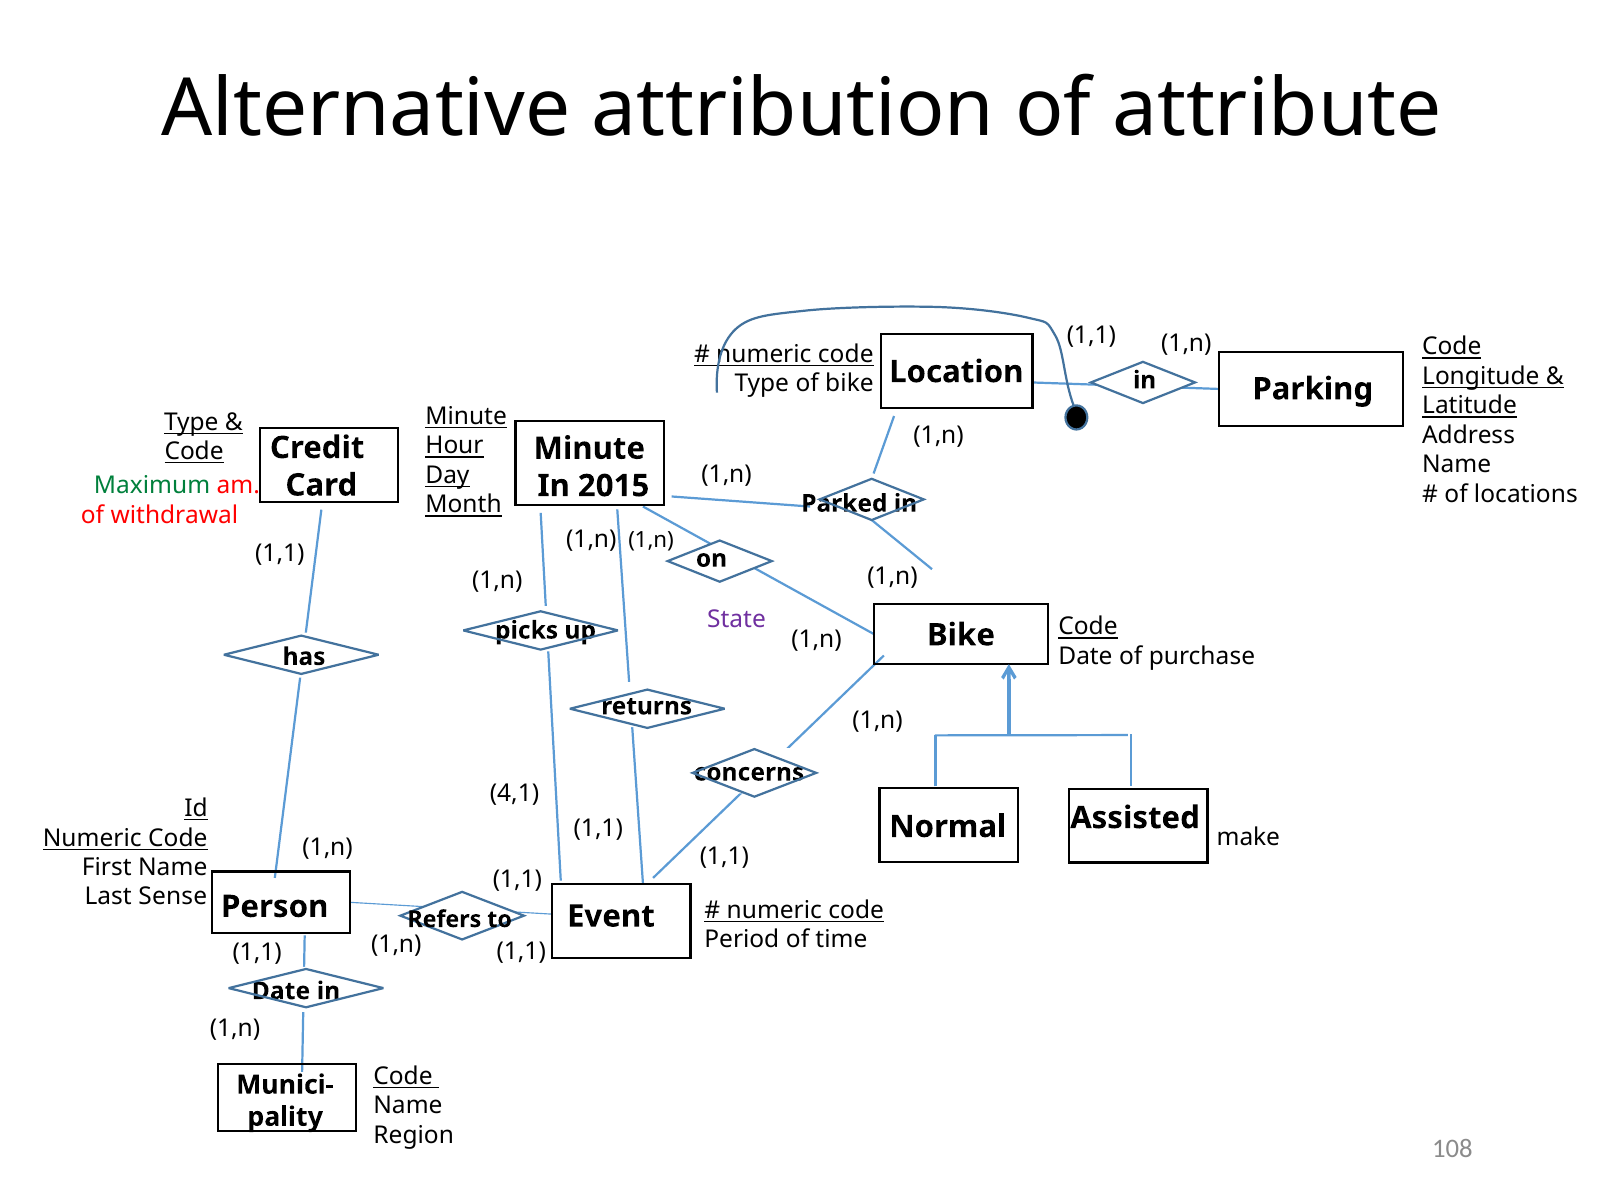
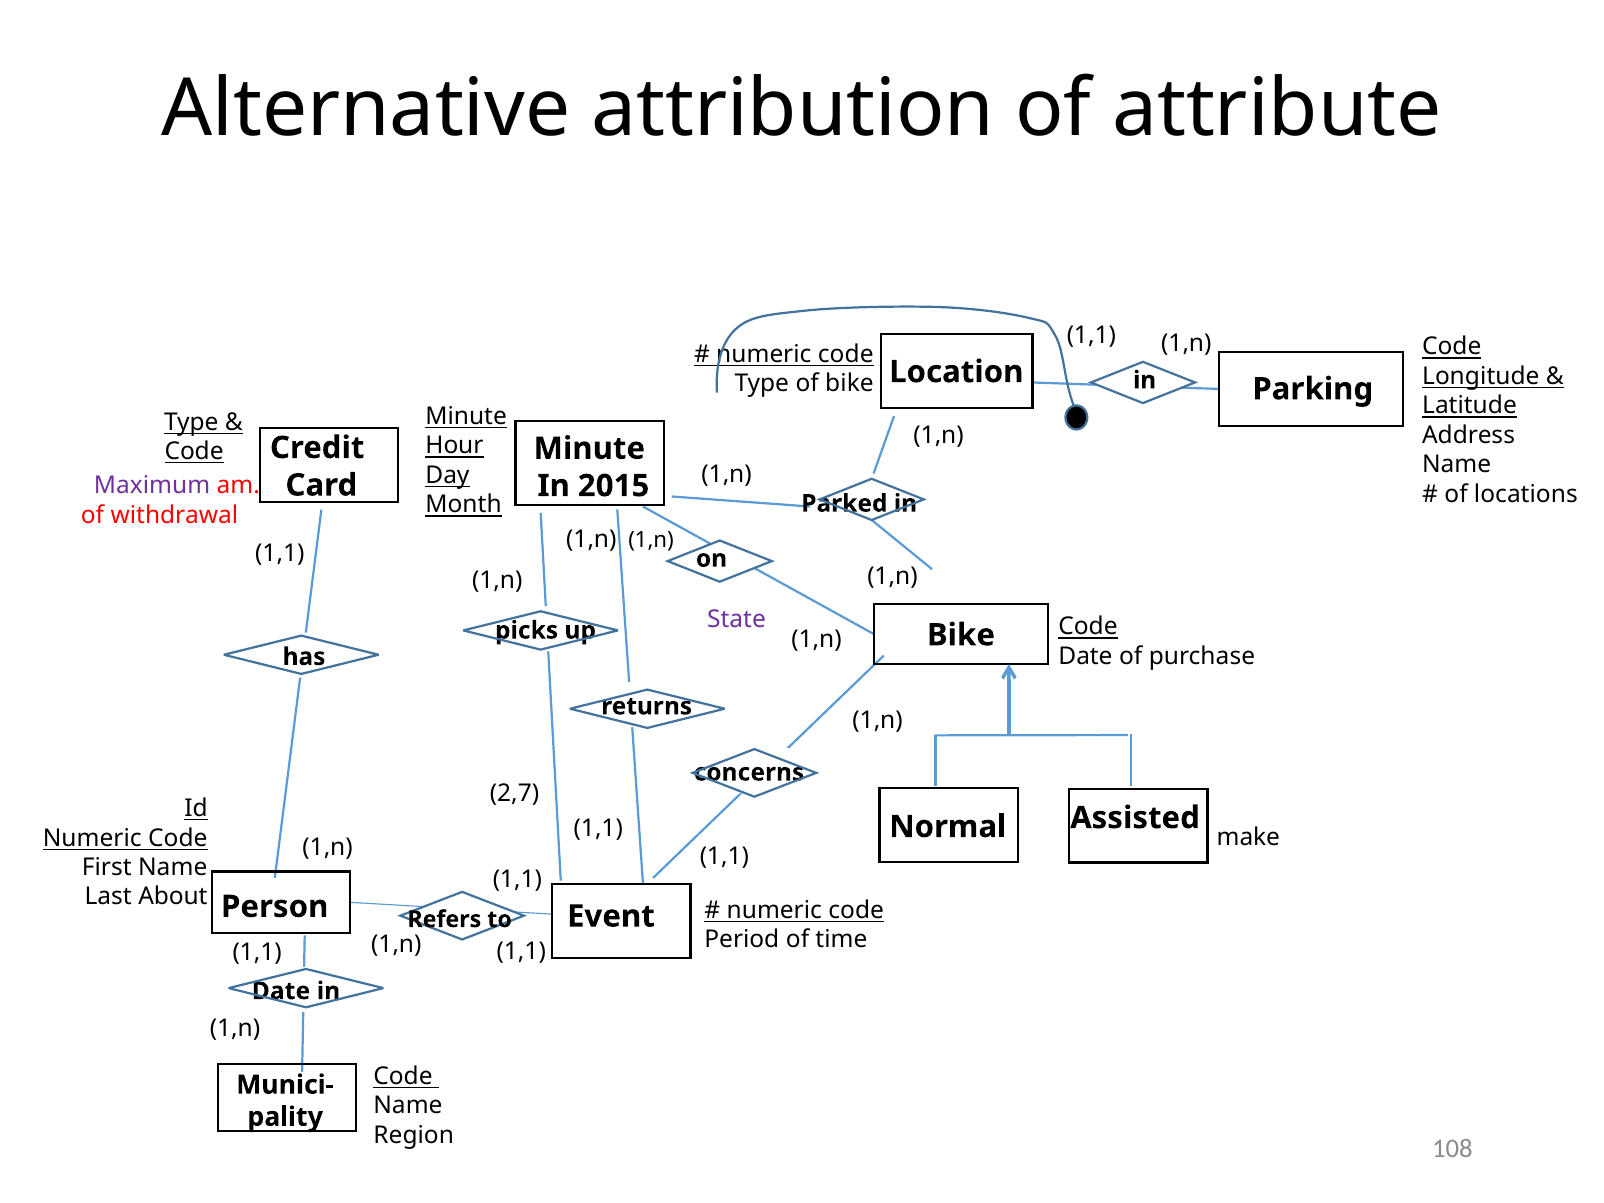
Maximum colour: green -> purple (152, 486)
4,1: 4,1 -> 2,7 (514, 793)
Sense: Sense -> About (173, 897)
